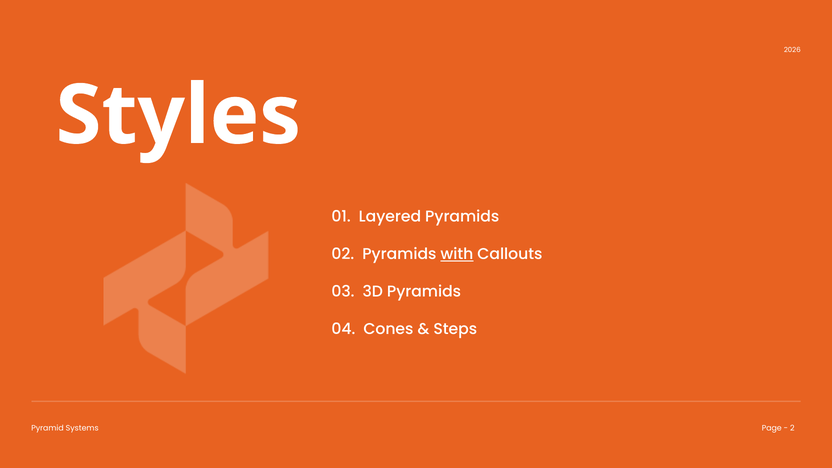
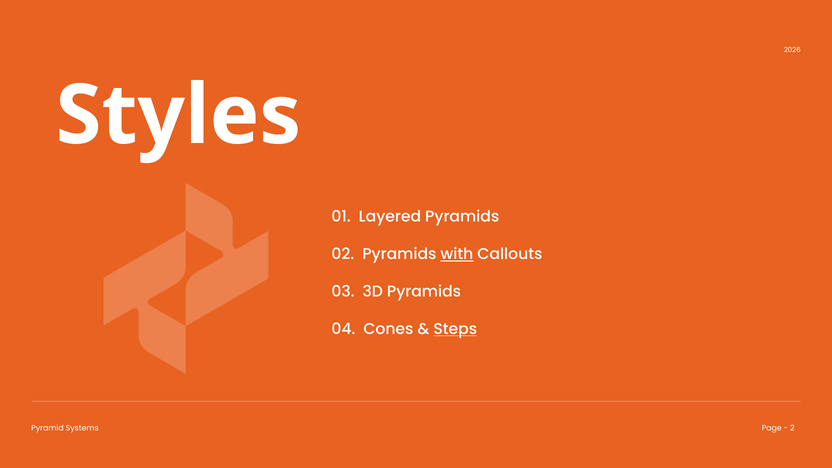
Steps underline: none -> present (455, 329)
